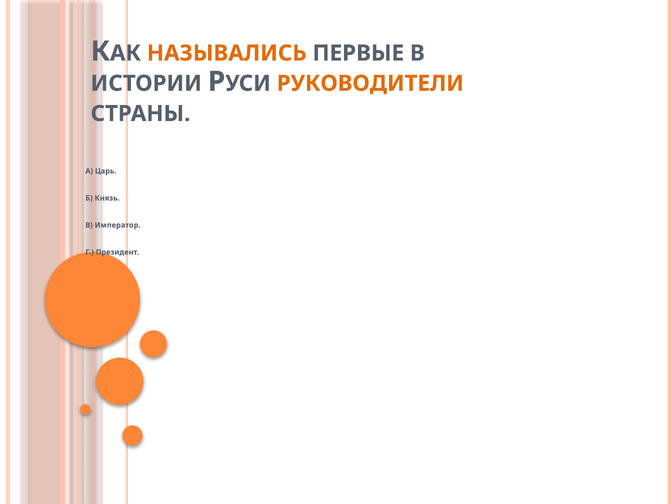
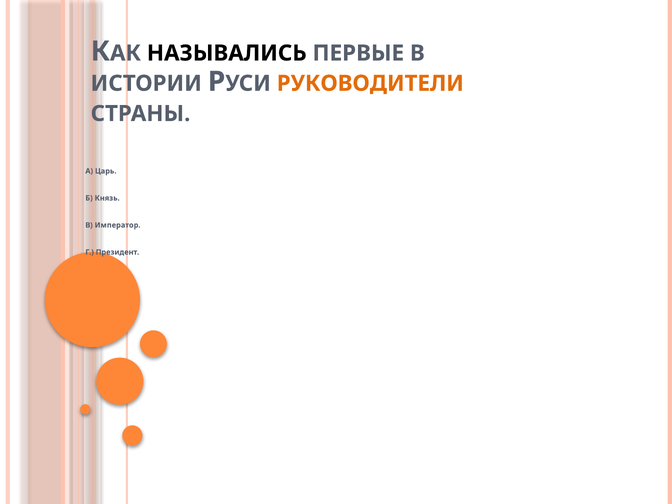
НАЗЫВАЛИСЬ colour: orange -> black (227, 53)
